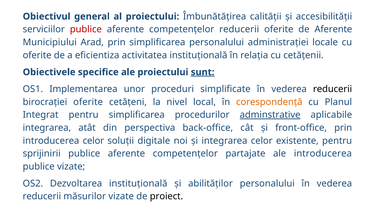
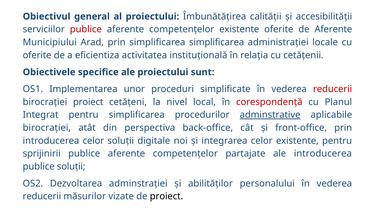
competențelor reducerii: reducerii -> existente (239, 29)
simplificarea personalului: personalului -> simplificarea (217, 42)
sunt underline: present -> none (203, 72)
reducerii colour: black -> red (333, 89)
birocrației oferite: oferite -> proiect (88, 102)
corespondență colour: orange -> red (269, 102)
integrarea: integrarea -> birocrației (47, 128)
publice vizate: vizate -> soluții (71, 167)
Dezvoltarea instituțională: instituțională -> adminstrației (138, 183)
